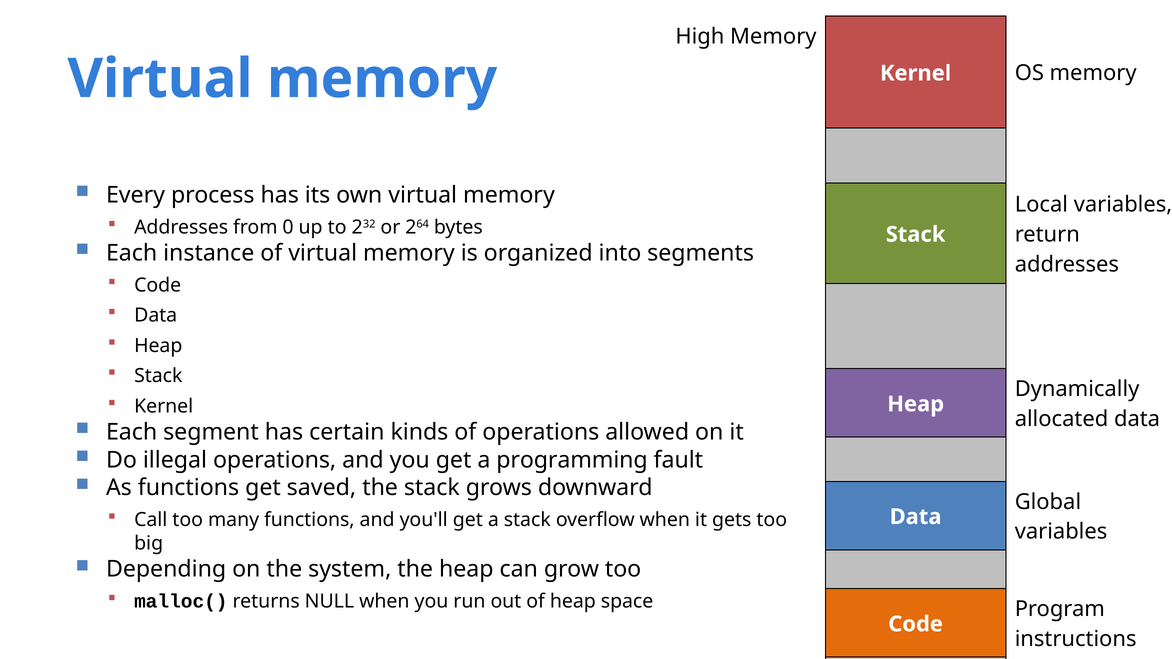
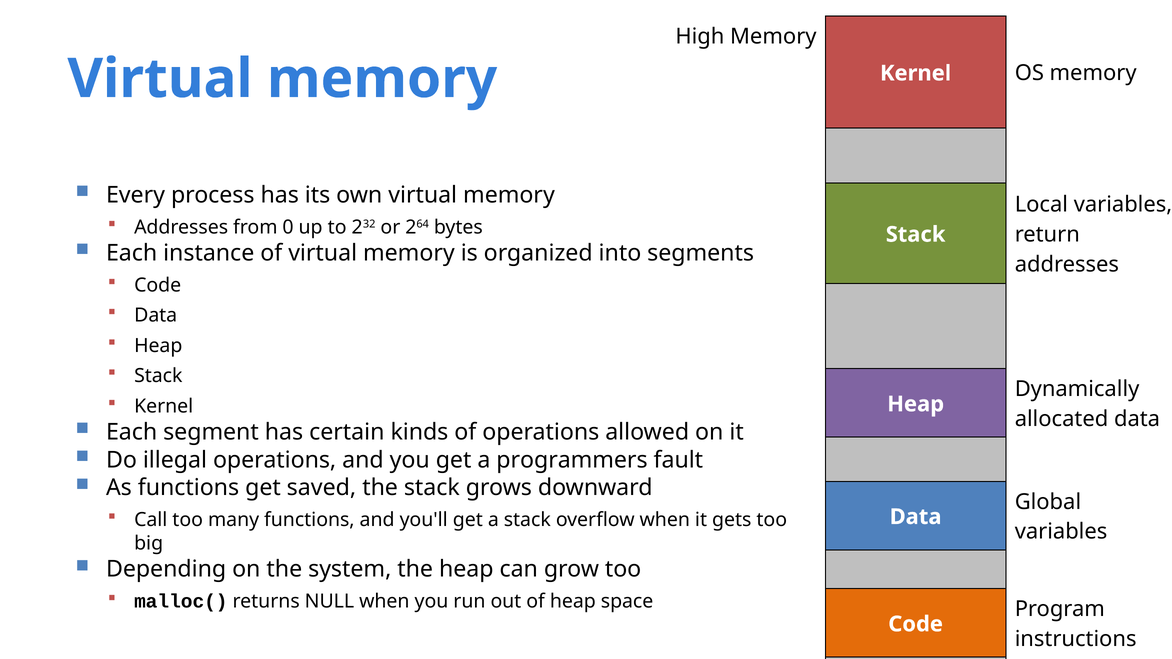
programming: programming -> programmers (572, 460)
